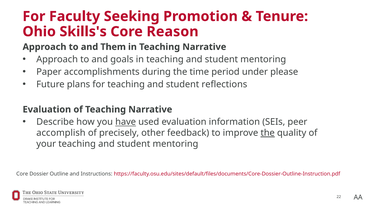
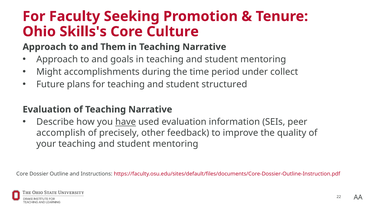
Reason: Reason -> Culture (173, 32)
Paper: Paper -> Might (49, 72)
please: please -> collect (284, 72)
reflections: reflections -> structured (224, 85)
the underline: present -> none (268, 133)
